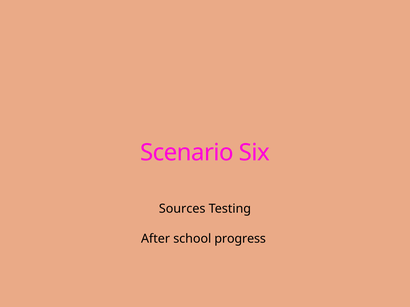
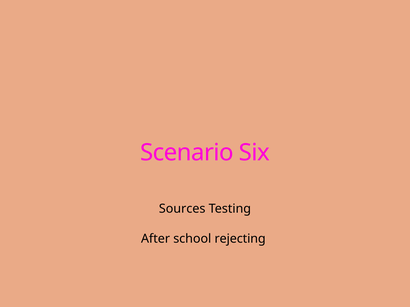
progress: progress -> rejecting (240, 239)
